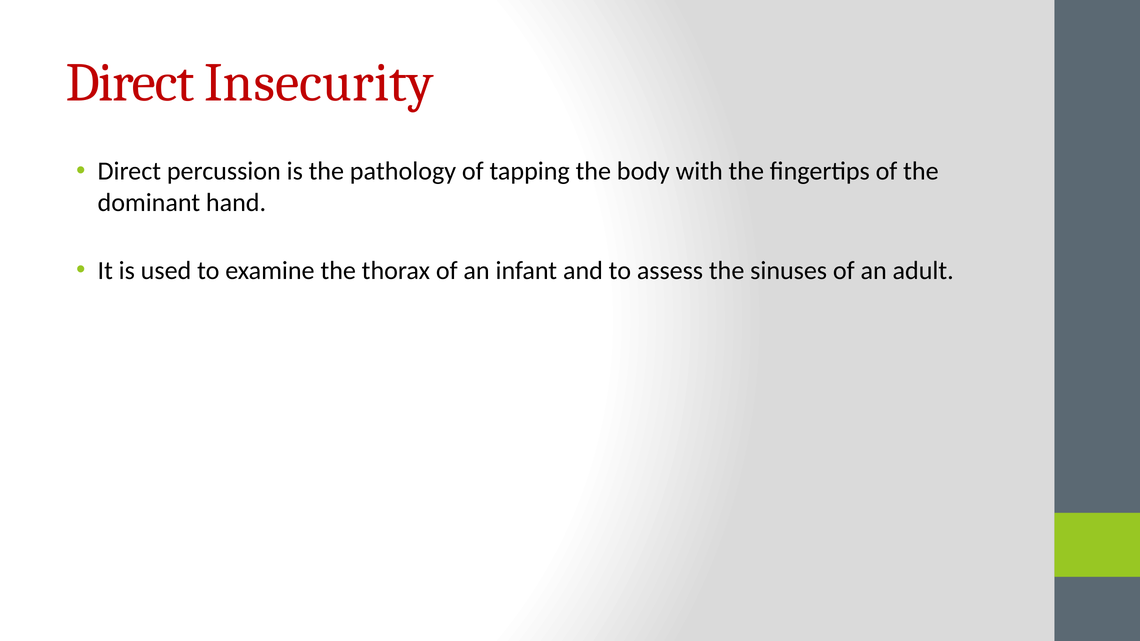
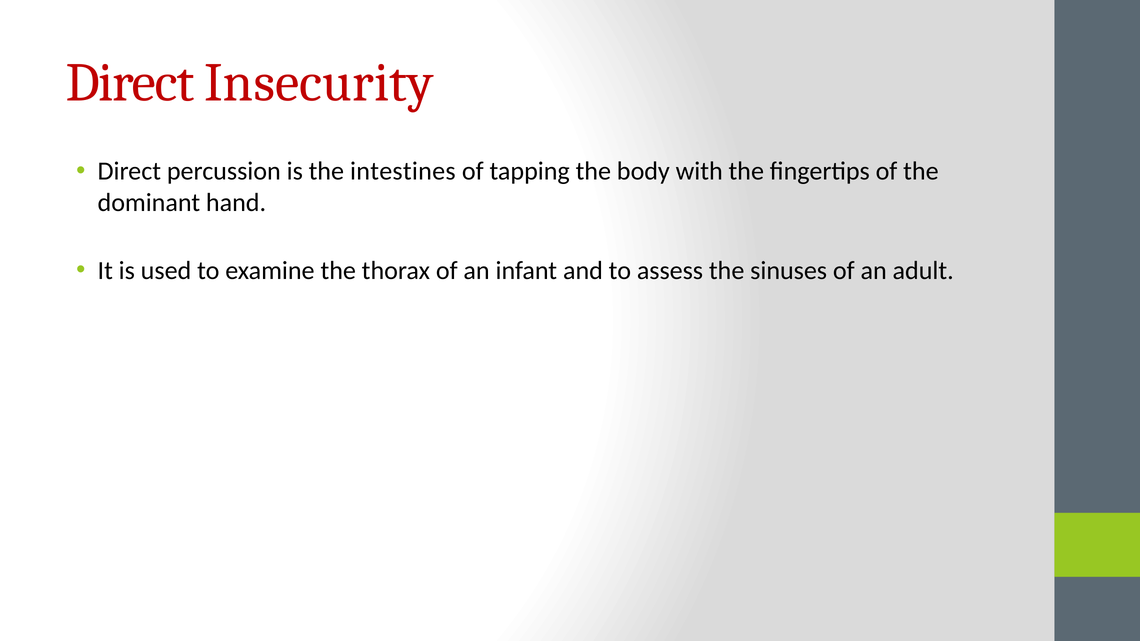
pathology: pathology -> intestines (403, 171)
